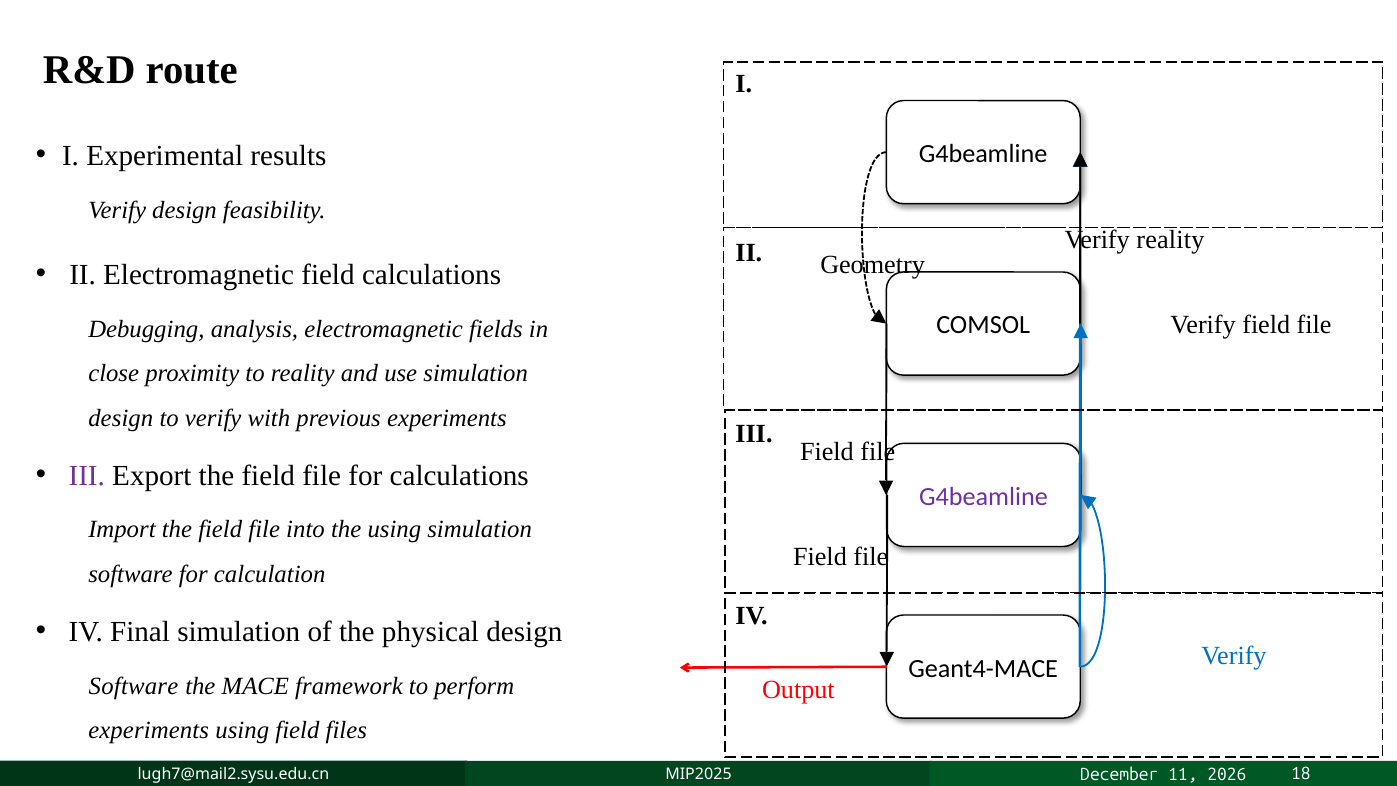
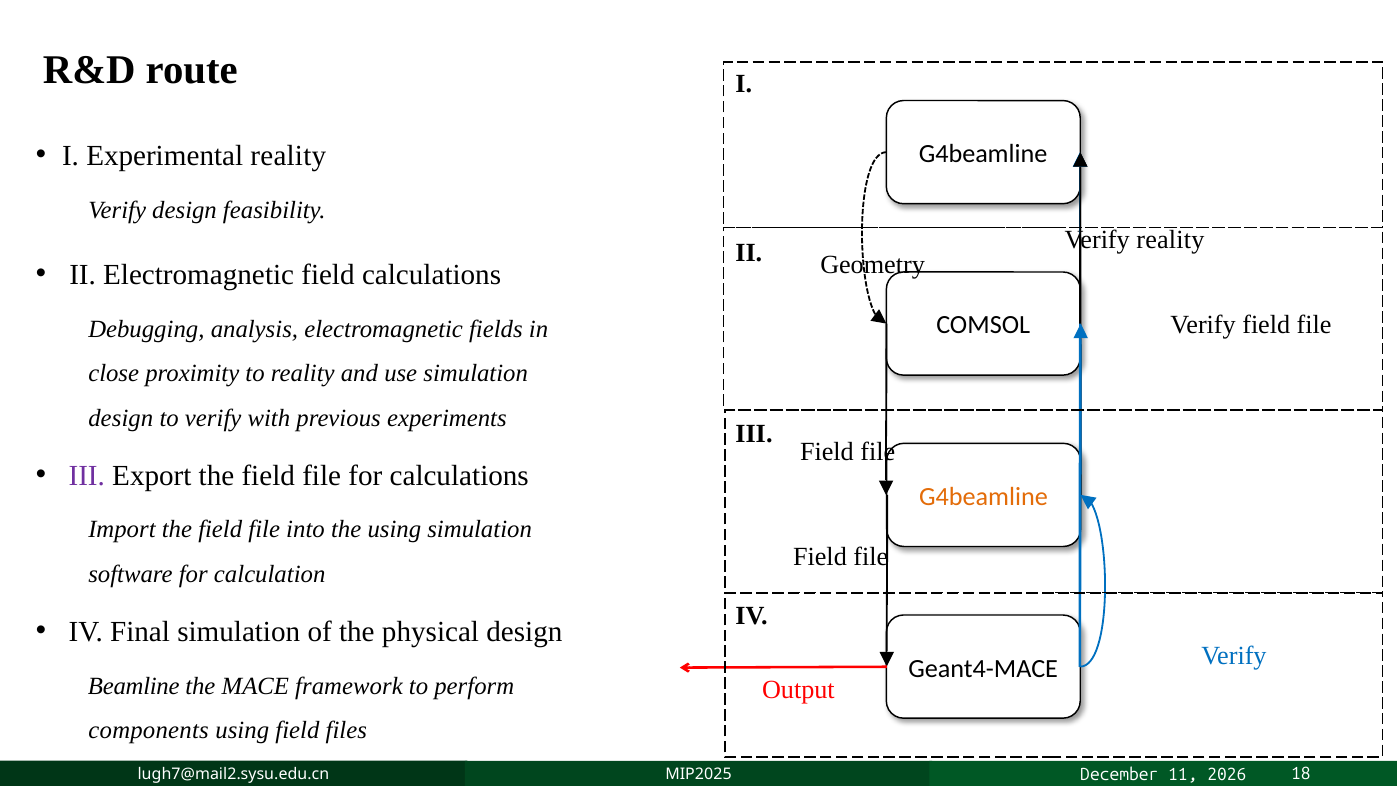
Experimental results: results -> reality (288, 156)
G4beamline colour: purple -> orange (984, 497)
Software: Software -> Beamline (134, 686)
experiments: experiments -> components (149, 730)
